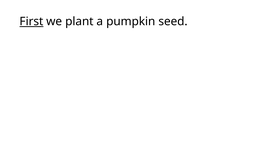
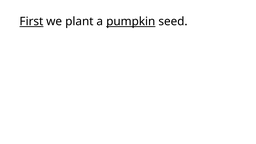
pumpkin underline: none -> present (131, 22)
